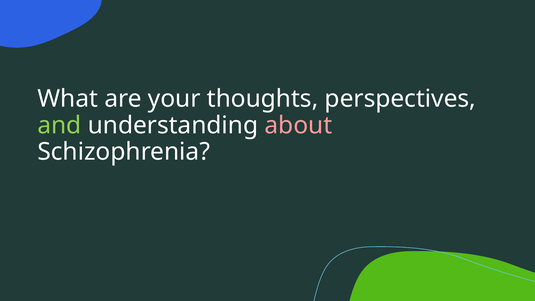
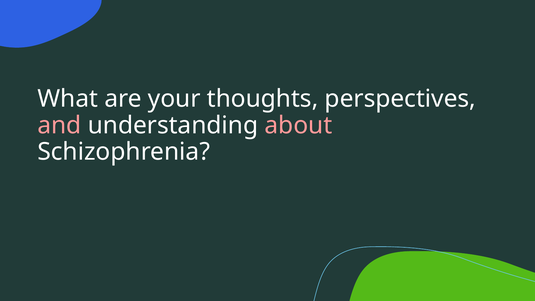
and colour: light green -> pink (59, 125)
